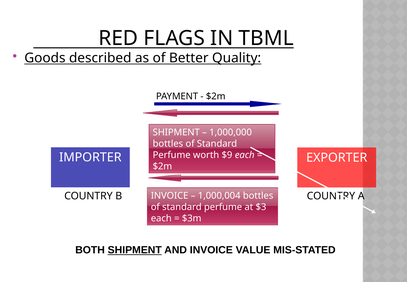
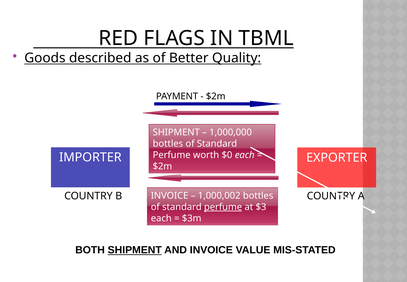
$9: $9 -> $0 (227, 155)
1,000,004: 1,000,004 -> 1,000,002 (219, 196)
perfume underline: none -> present (223, 207)
